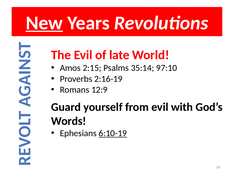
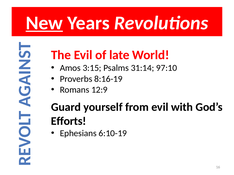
2:15: 2:15 -> 3:15 (92, 68)
35:14: 35:14 -> 31:14 (142, 68)
2:16-19: 2:16-19 -> 8:16-19 (108, 79)
Words: Words -> Efforts (69, 121)
6:10-19 underline: present -> none (113, 134)
